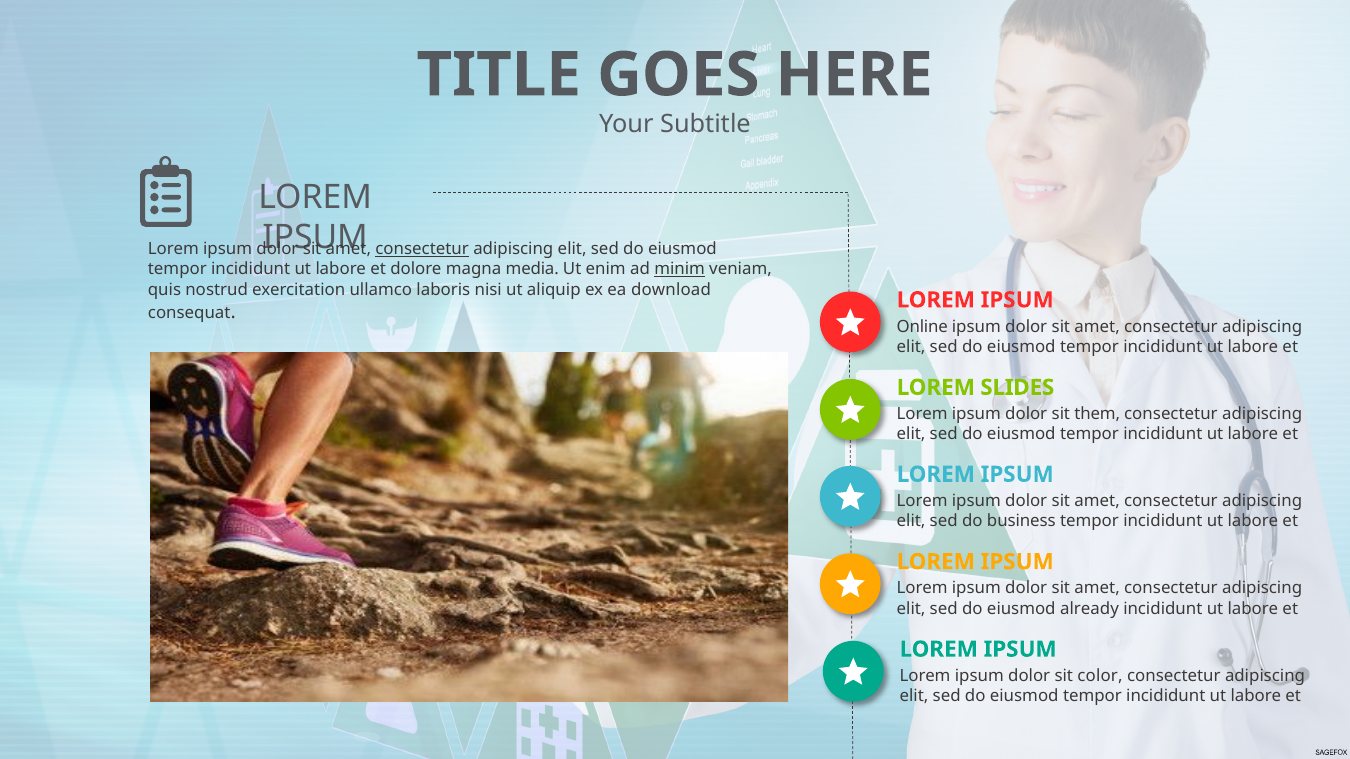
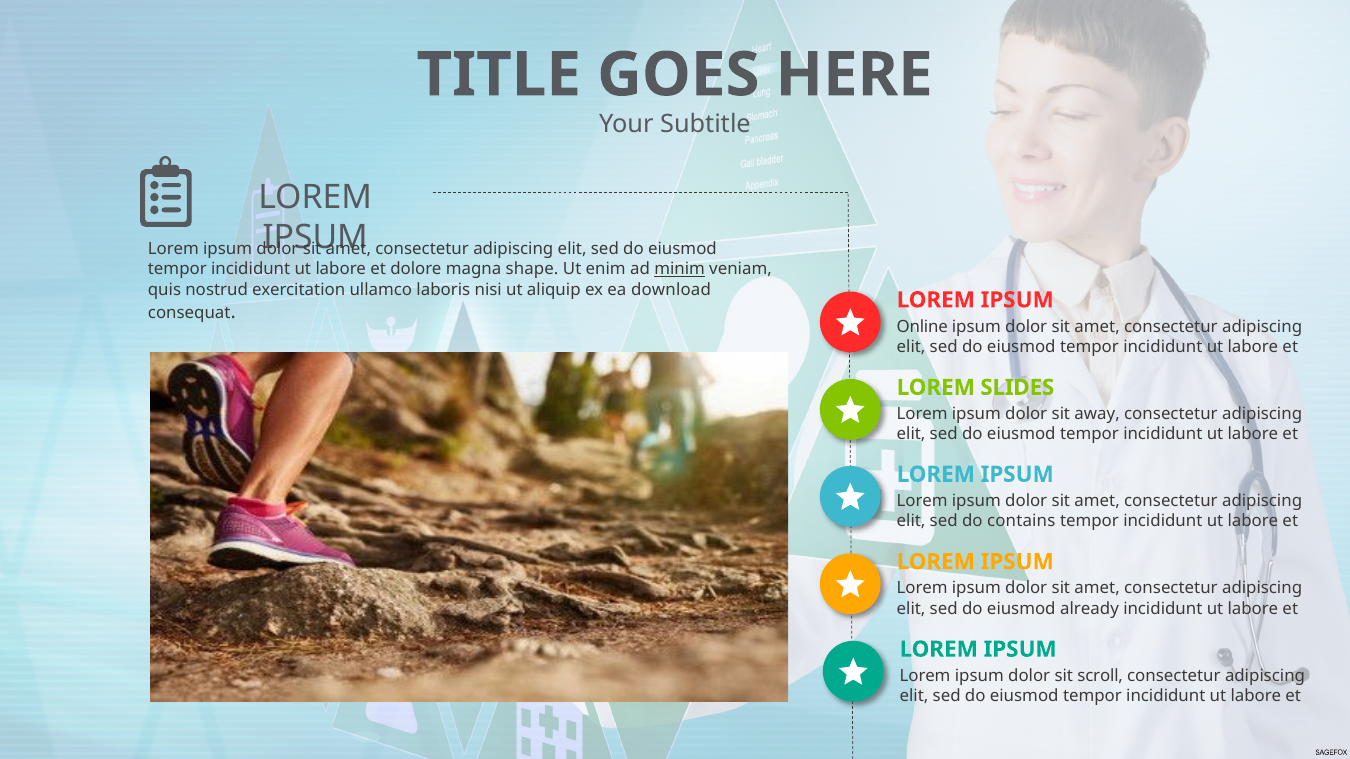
consectetur underline: present -> none (422, 249)
media: media -> shape (532, 269)
them: them -> away (1097, 414)
business: business -> contains (1021, 521)
color: color -> scroll (1100, 676)
